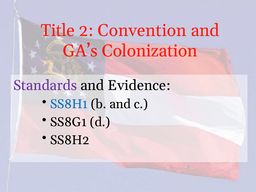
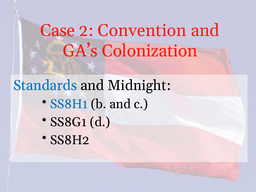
Title: Title -> Case (58, 30)
Standards colour: purple -> blue (45, 85)
Evidence: Evidence -> Midnight (139, 85)
